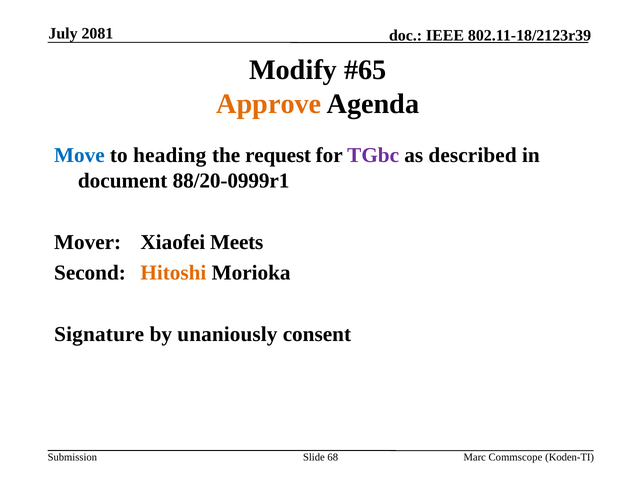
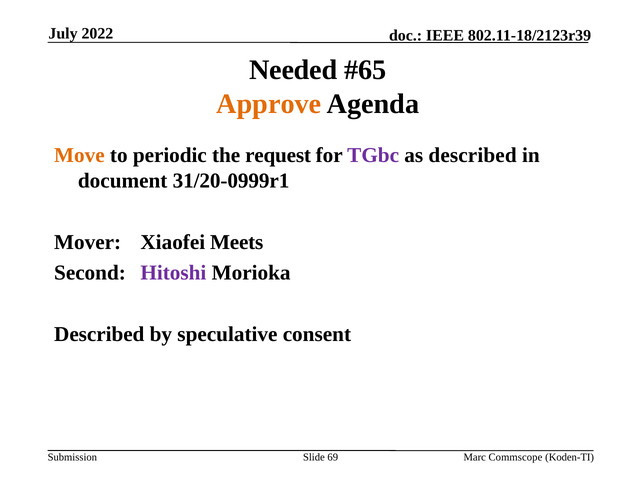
2081: 2081 -> 2022 (97, 34)
Modify: Modify -> Needed (293, 70)
Move colour: blue -> orange (79, 155)
heading: heading -> periodic (170, 155)
88/20-0999r1: 88/20-0999r1 -> 31/20-0999r1 (231, 181)
Hitoshi colour: orange -> purple (173, 273)
Signature: Signature -> Described (99, 334)
unaniously: unaniously -> speculative (227, 334)
68: 68 -> 69 (333, 457)
